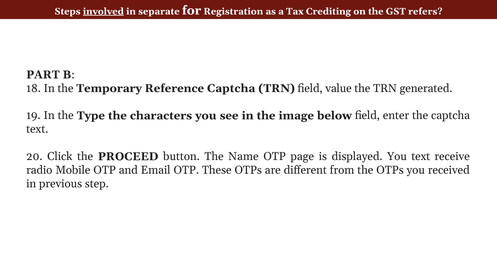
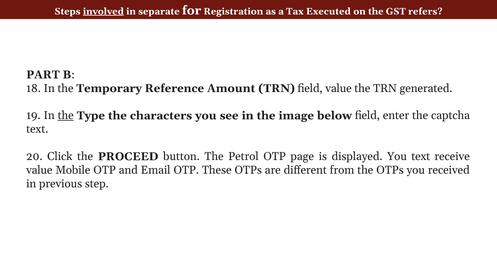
Crediting: Crediting -> Executed (328, 11)
Reference Captcha: Captcha -> Amount (231, 88)
the underline: none -> present (66, 116)
Name: Name -> Petrol (244, 157)
radio: radio -> value (39, 170)
